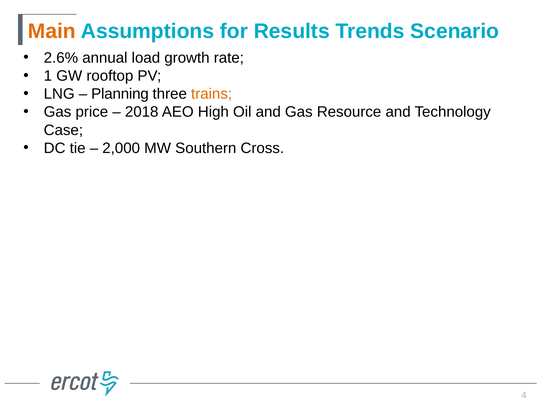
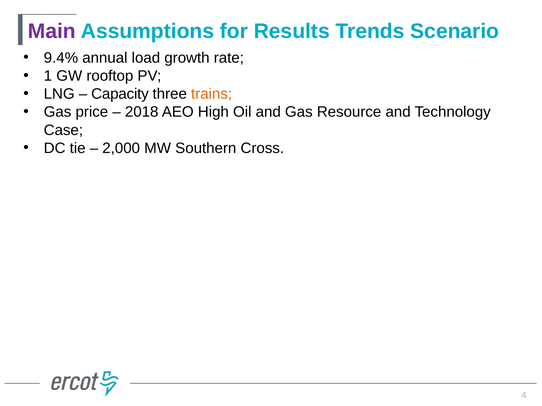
Main colour: orange -> purple (52, 31)
2.6%: 2.6% -> 9.4% (61, 58)
Planning: Planning -> Capacity (120, 94)
